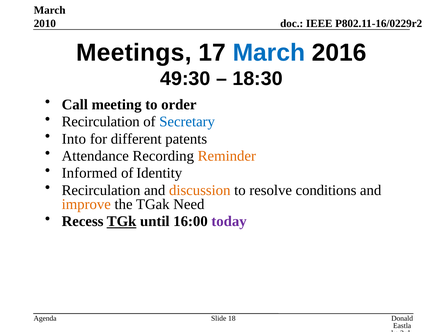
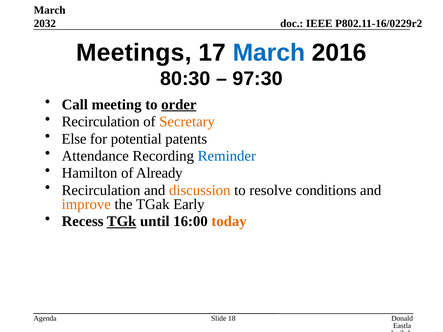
2010: 2010 -> 2032 (45, 24)
49:30: 49:30 -> 80:30 (185, 79)
18:30: 18:30 -> 97:30 (258, 79)
order underline: none -> present (179, 105)
Secretary colour: blue -> orange (187, 122)
Into: Into -> Else (74, 139)
different: different -> potential (136, 139)
Reminder colour: orange -> blue (227, 156)
Informed: Informed -> Hamilton (90, 173)
Identity: Identity -> Already (159, 173)
Need: Need -> Early (189, 204)
today colour: purple -> orange (229, 222)
